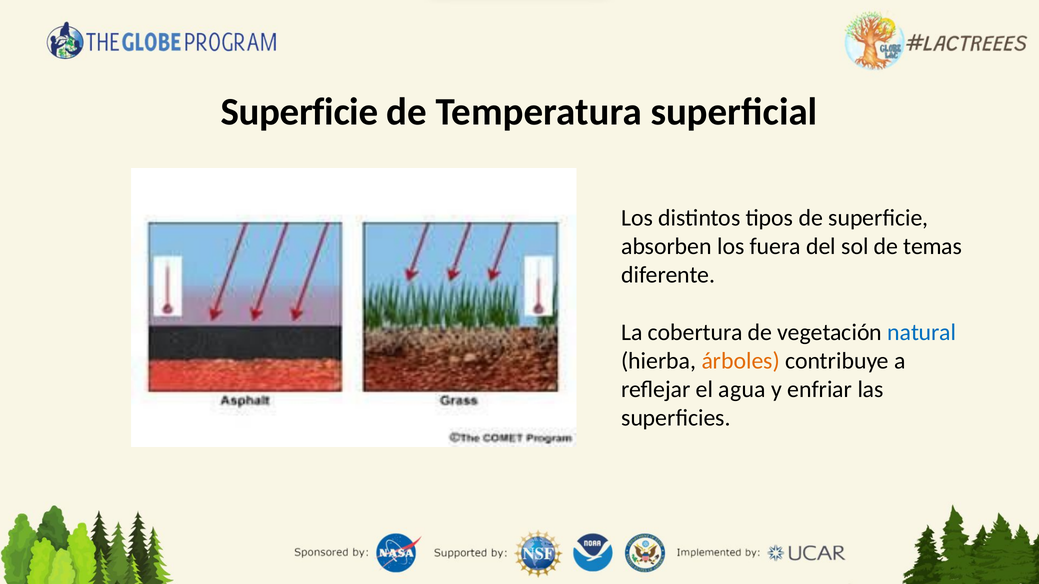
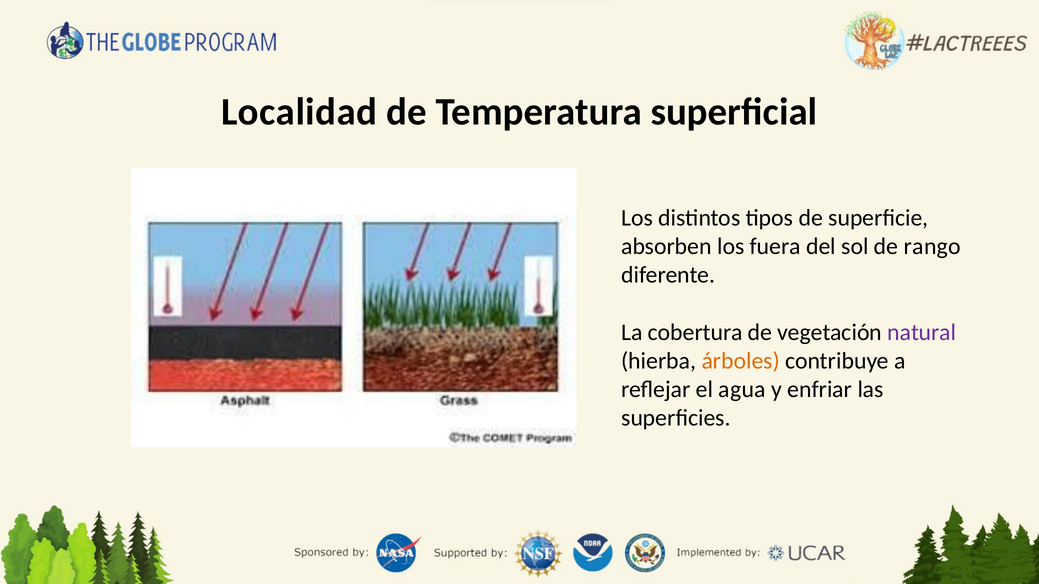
Superficie: Superficie -> Localidad (299, 112)
temas: temas -> rango (932, 247)
natural colour: blue -> purple (922, 332)
